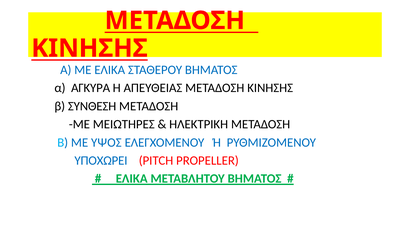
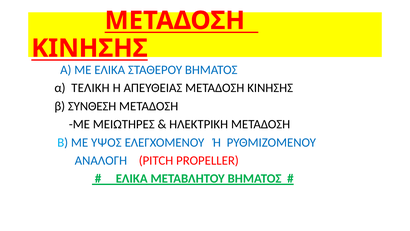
ΑΓΚΥΡΑ: ΑΓΚΥΡΑ -> ΤΕΛΙΚΗ (90, 88)
ΥΠΟΧΩΡΕΙ: ΥΠΟΧΩΡΕΙ -> ΑΝΑΛΟΓΗ (101, 160)
